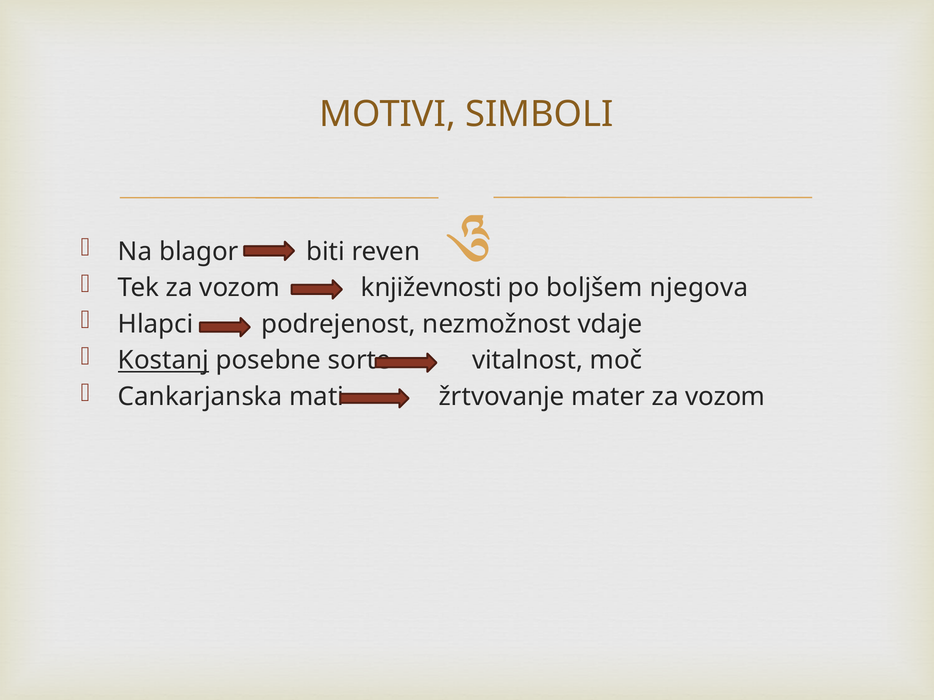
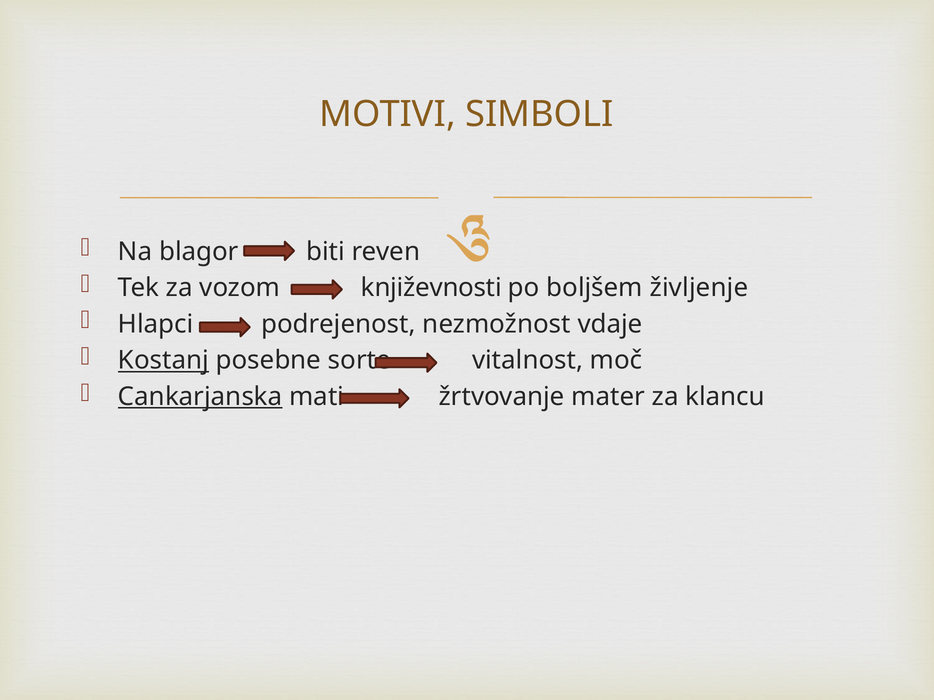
njegova: njegova -> življenje (699, 288)
Cankarjanska underline: none -> present (200, 397)
mater za vozom: vozom -> klancu (725, 397)
